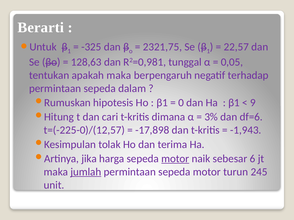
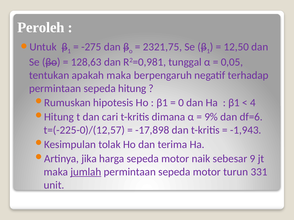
Berarti: Berarti -> Peroleh (41, 28)
-325: -325 -> -275 (91, 47)
22,57: 22,57 -> 12,50 (236, 47)
dalam: dalam -> hitung (132, 89)
9: 9 -> 4 (253, 103)
3%: 3% -> 9% (211, 117)
motor underline: present -> none (175, 159)
6: 6 -> 9 (253, 159)
245: 245 -> 331 (259, 172)
